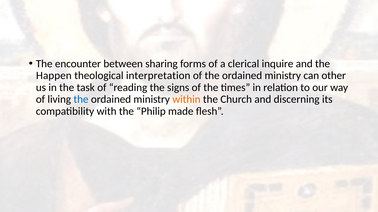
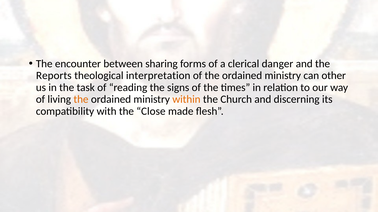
inquire: inquire -> danger (277, 64)
Happen: Happen -> Reports (54, 76)
the colour: blue -> orange (81, 100)
Philip: Philip -> Close (151, 112)
